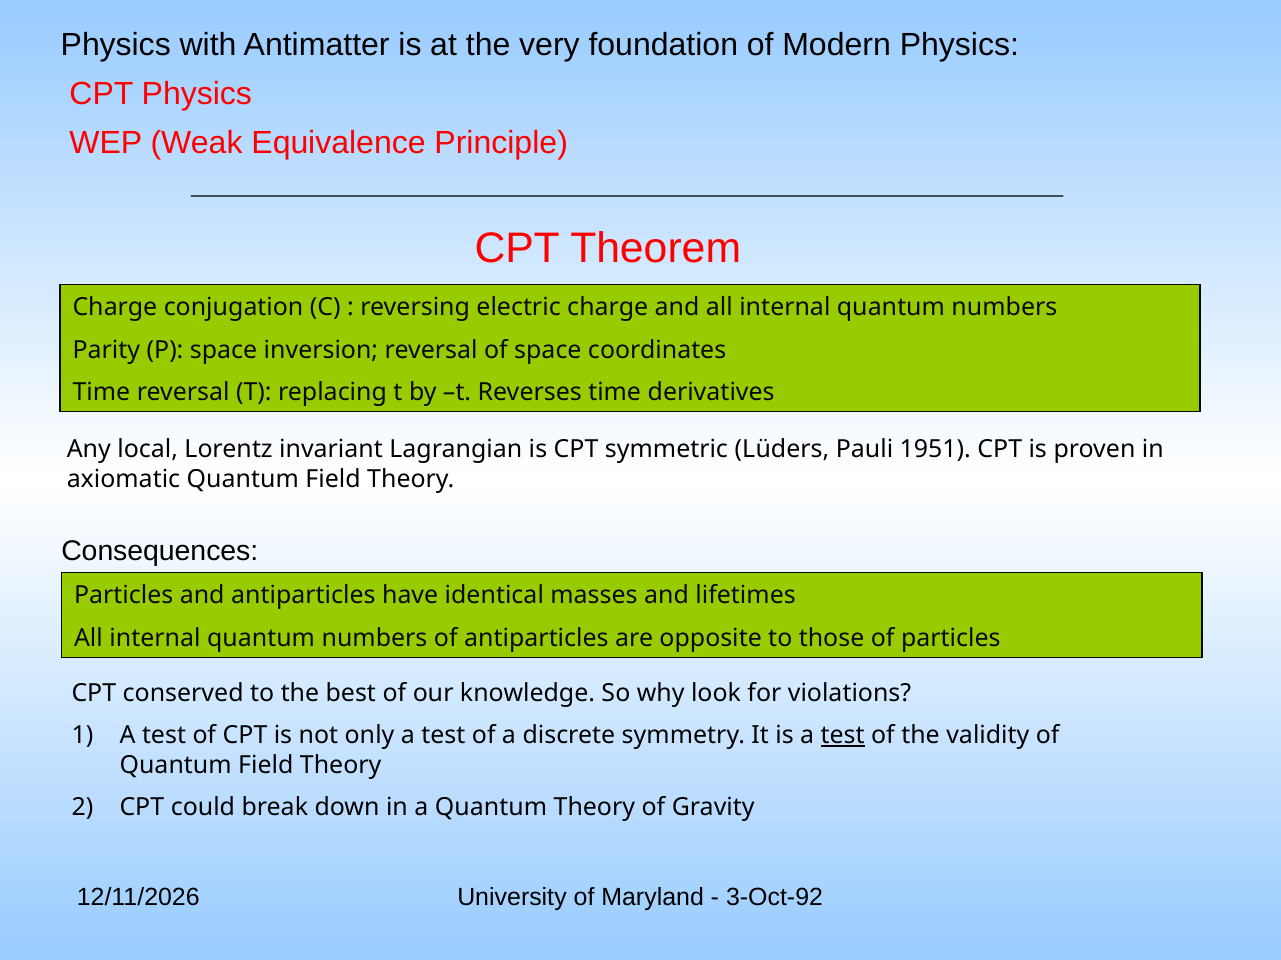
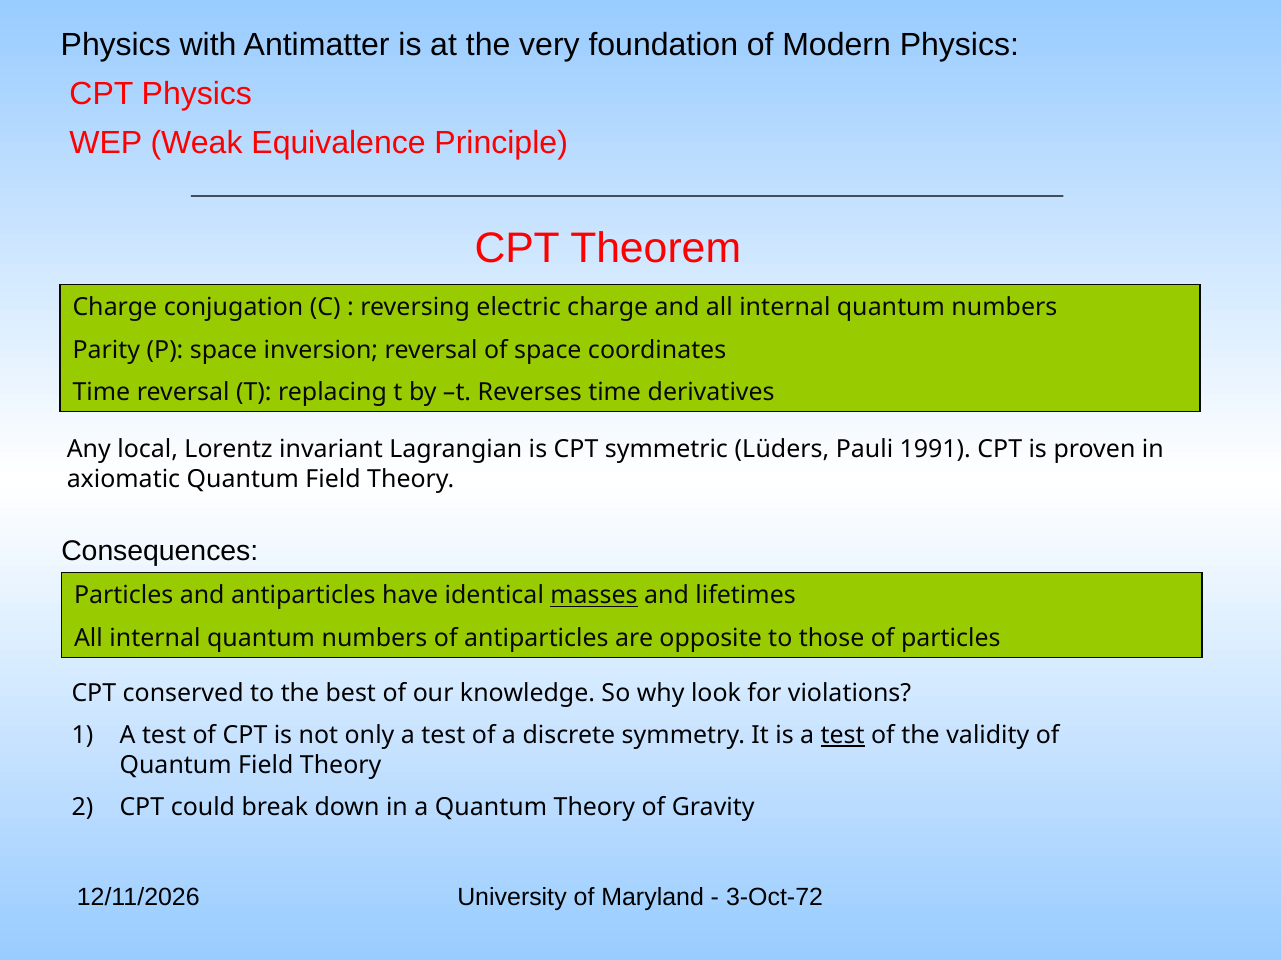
1951: 1951 -> 1991 (935, 449)
masses underline: none -> present (594, 596)
3-Oct-92: 3-Oct-92 -> 3-Oct-72 (775, 898)
